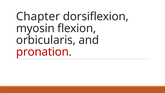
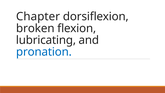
myosin: myosin -> broken (35, 28)
orbicularis: orbicularis -> lubricating (46, 40)
pronation colour: red -> blue (44, 52)
